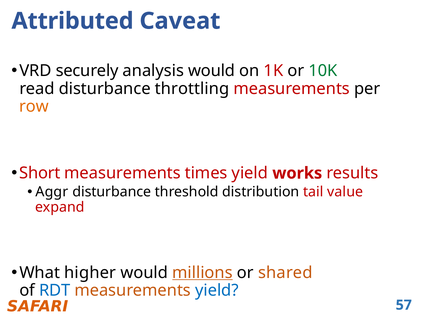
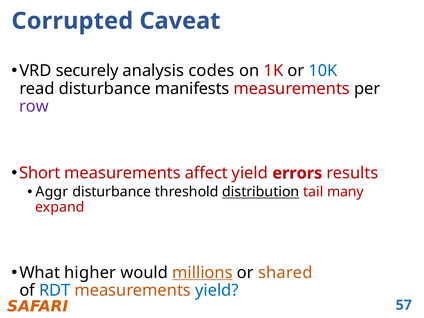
Attributed: Attributed -> Corrupted (72, 21)
analysis would: would -> codes (211, 71)
10K colour: green -> blue (323, 71)
throttling: throttling -> manifests (192, 89)
row colour: orange -> purple (34, 106)
times: times -> affect (206, 173)
works: works -> errors (297, 173)
distribution underline: none -> present (261, 192)
value: value -> many (345, 192)
